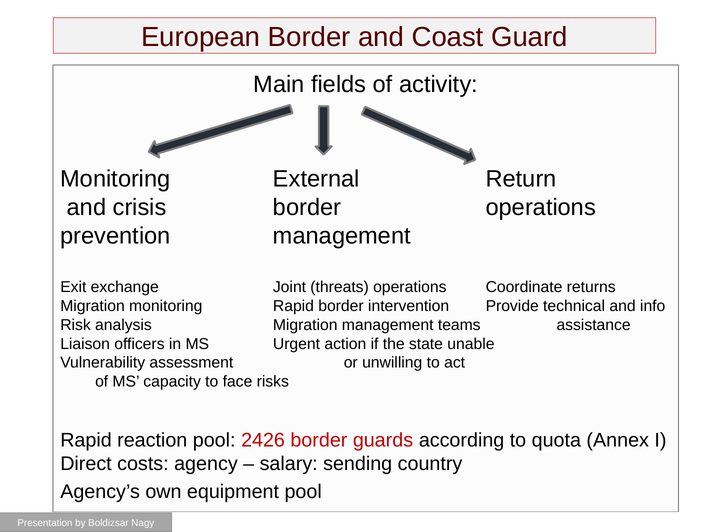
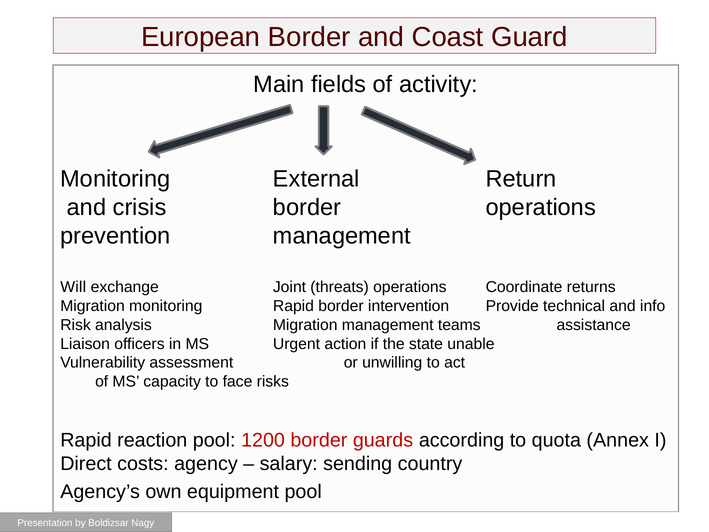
Exit: Exit -> Will (73, 287)
2426: 2426 -> 1200 (263, 440)
